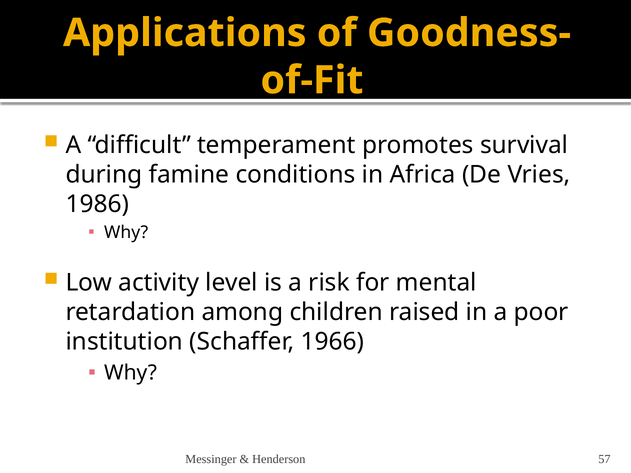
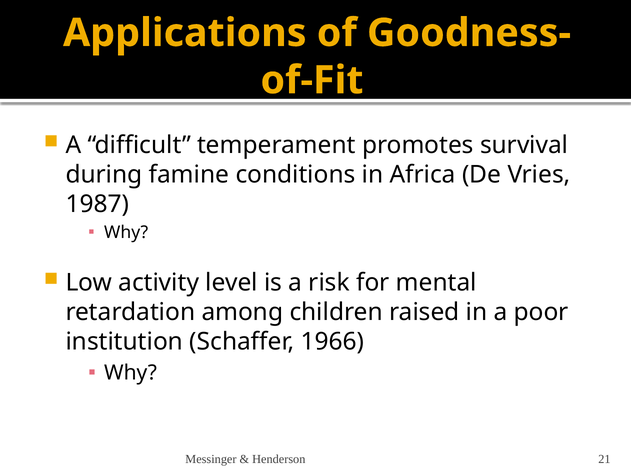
1986: 1986 -> 1987 (97, 204)
57: 57 -> 21 (604, 459)
